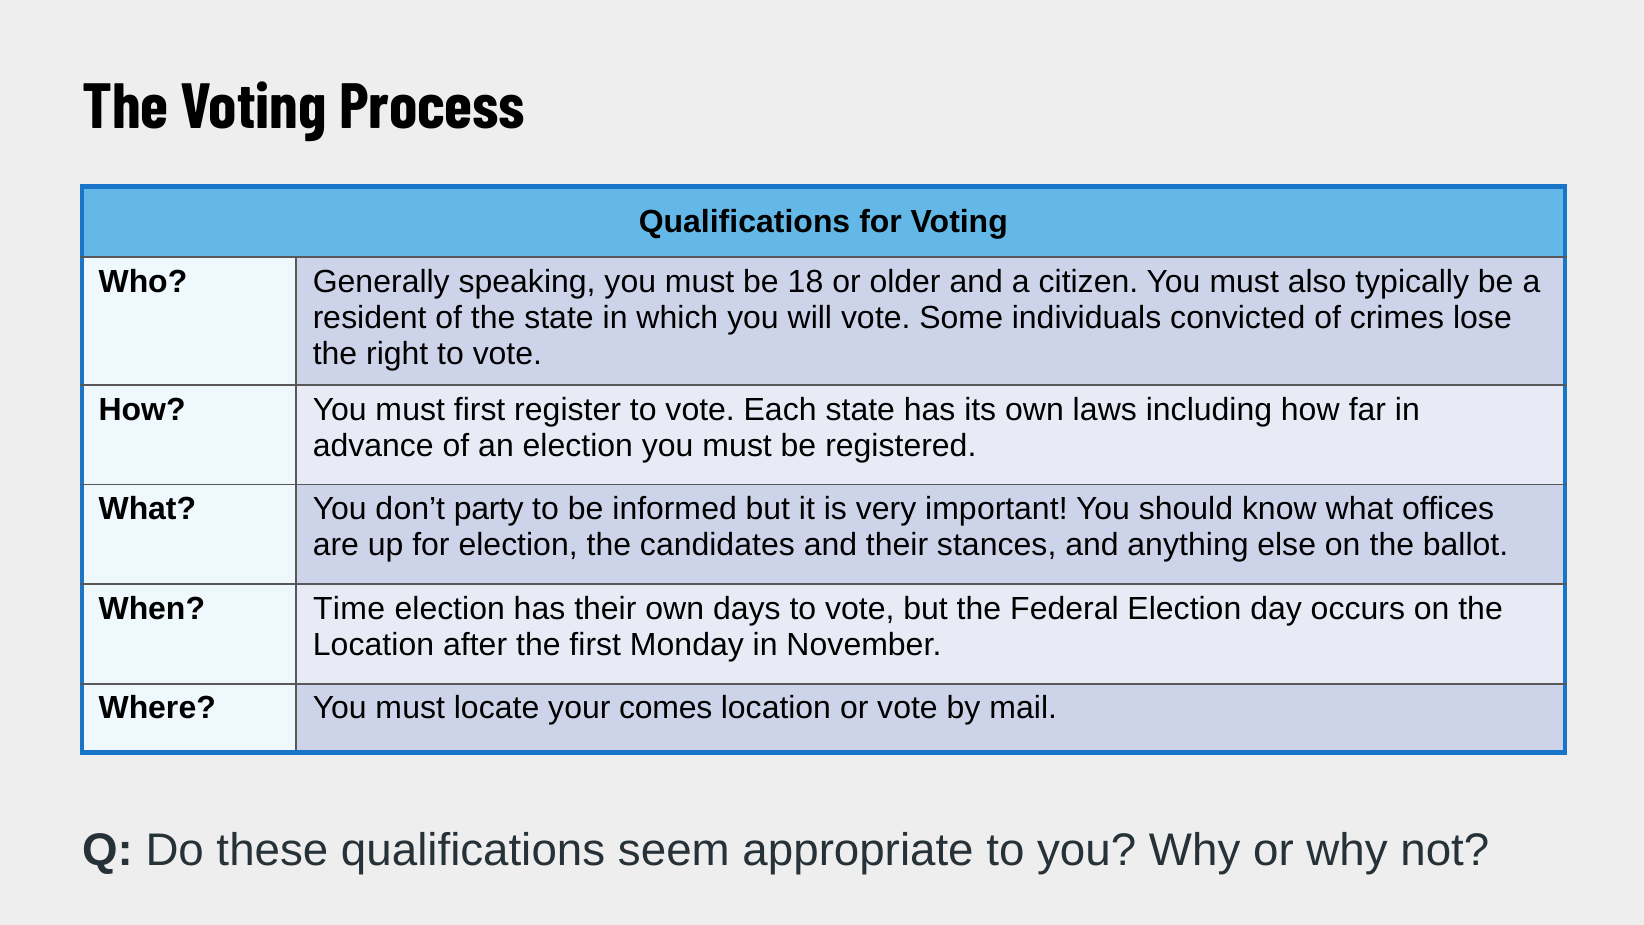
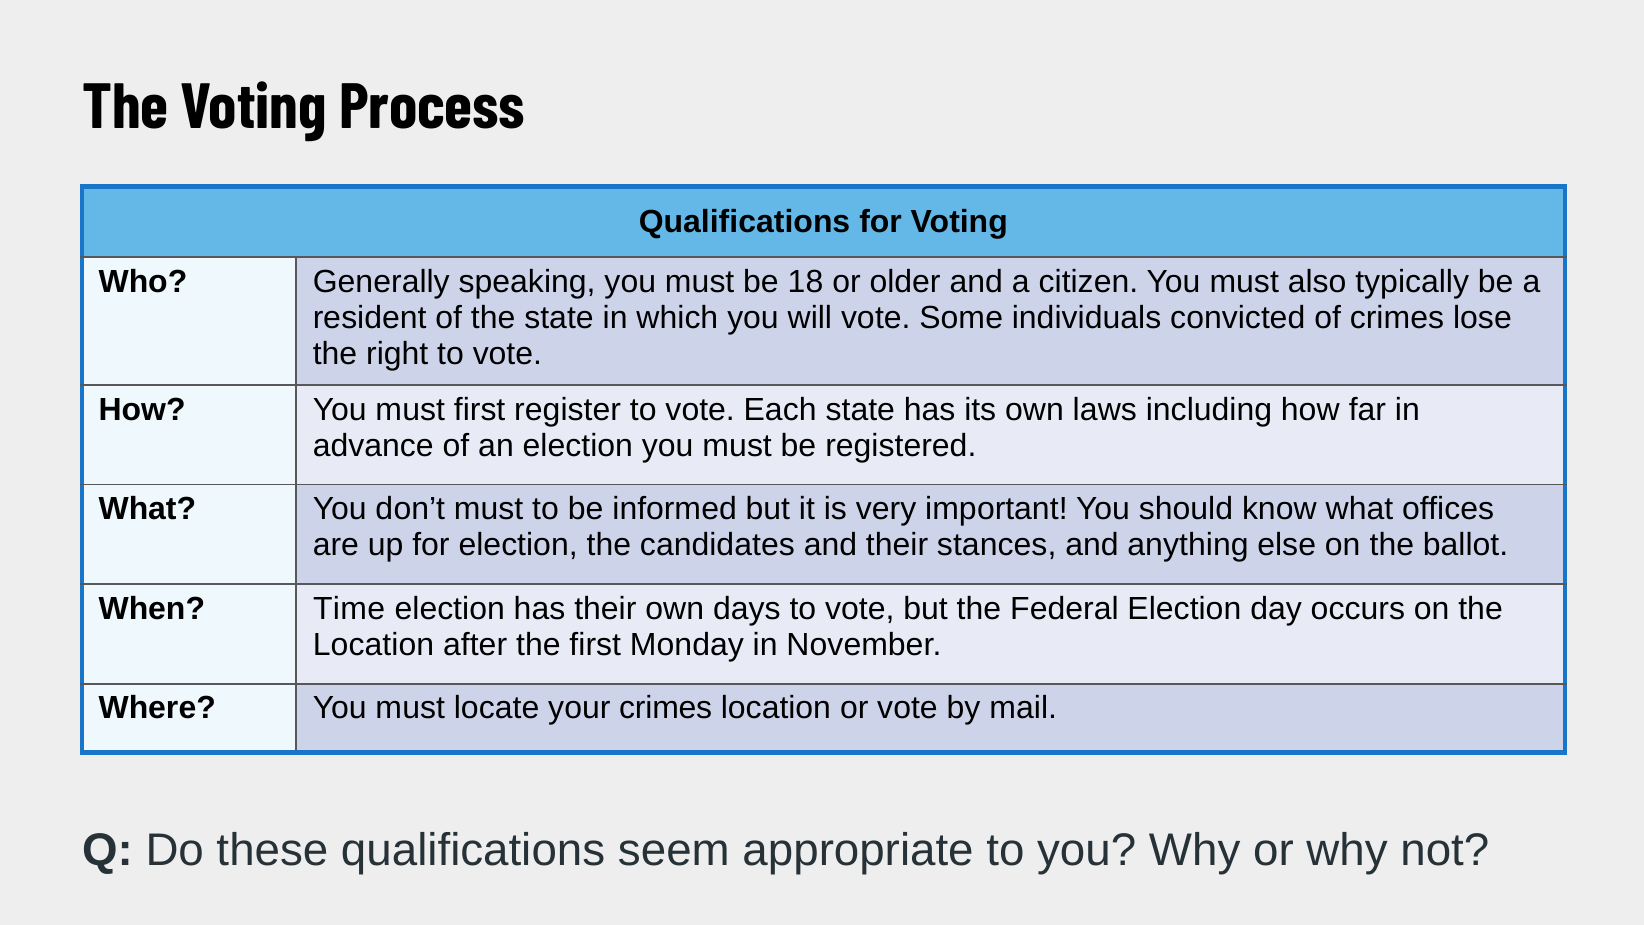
don’t party: party -> must (489, 509)
your comes: comes -> crimes (666, 708)
